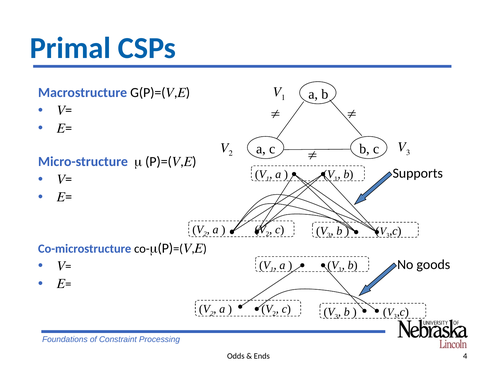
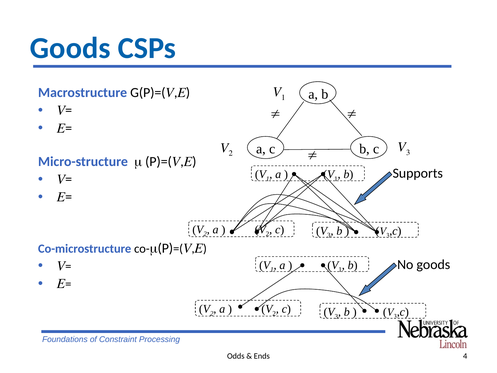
Primal: Primal -> Goods (70, 48)
